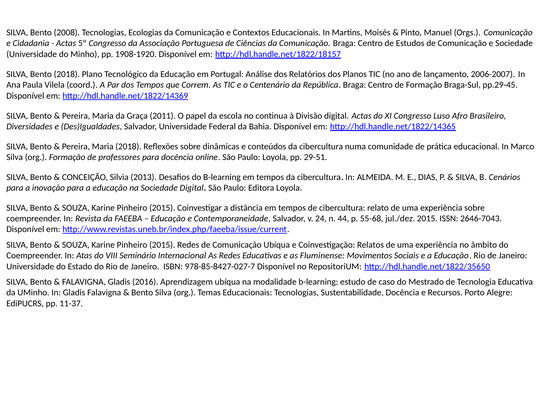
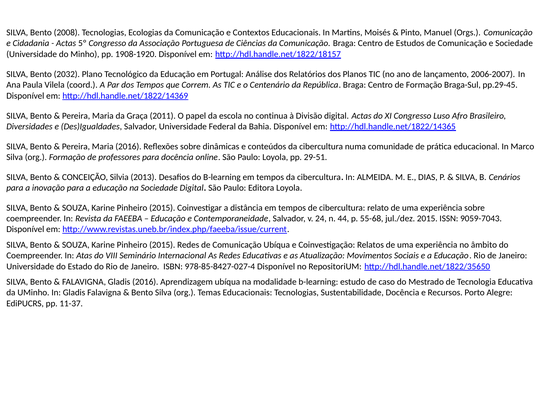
Bento 2018: 2018 -> 2032 (67, 74)
Maria 2018: 2018 -> 2016 (128, 147)
2646-7043: 2646-7043 -> 9059-7043 (481, 219)
Fluminense: Fluminense -> Atualização (322, 256)
978-85-8427-027-7: 978-85-8427-027-7 -> 978-85-8427-027-4 (220, 267)
